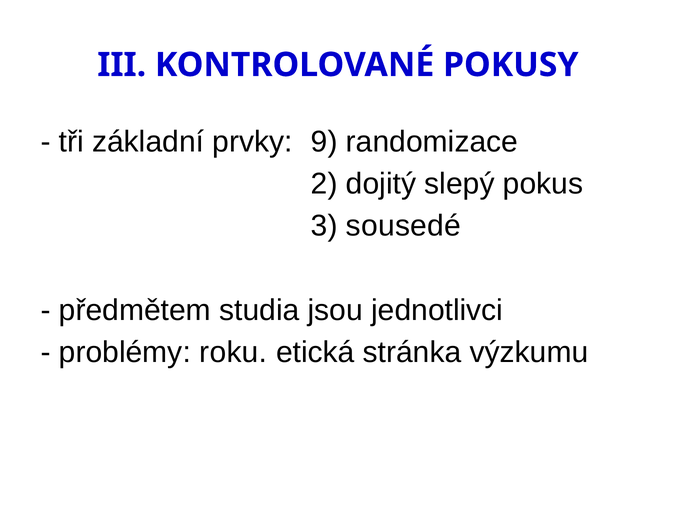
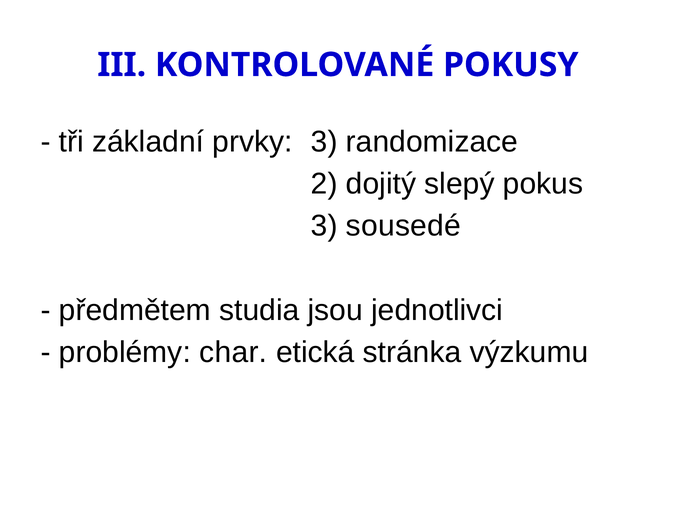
prvky 9: 9 -> 3 (324, 142)
roku: roku -> char (233, 352)
